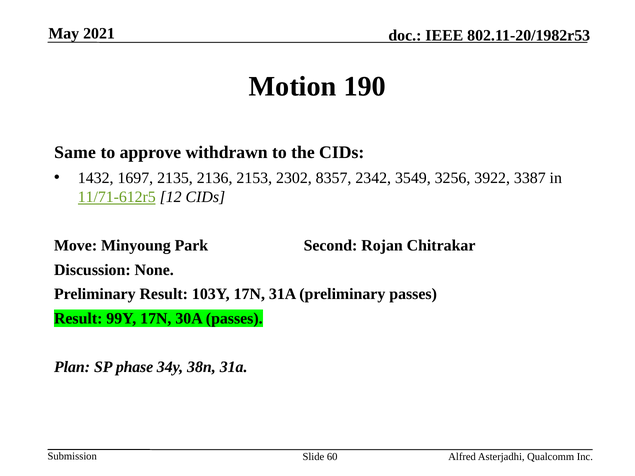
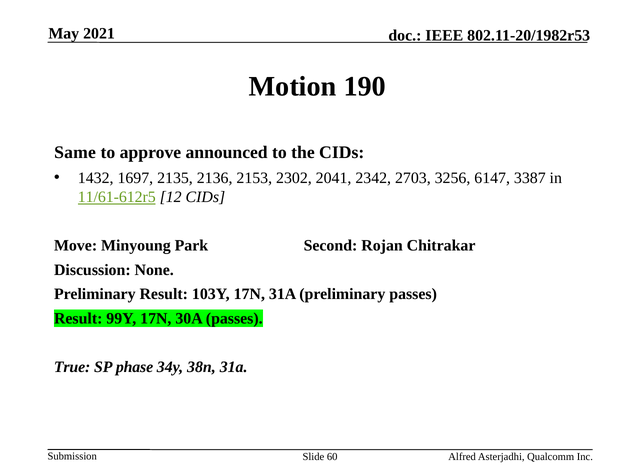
withdrawn: withdrawn -> announced (227, 153)
8357: 8357 -> 2041 (334, 178)
3549: 3549 -> 2703 (413, 178)
3922: 3922 -> 6147 (492, 178)
11/71-612r5: 11/71-612r5 -> 11/61-612r5 (117, 197)
Plan: Plan -> True (72, 367)
